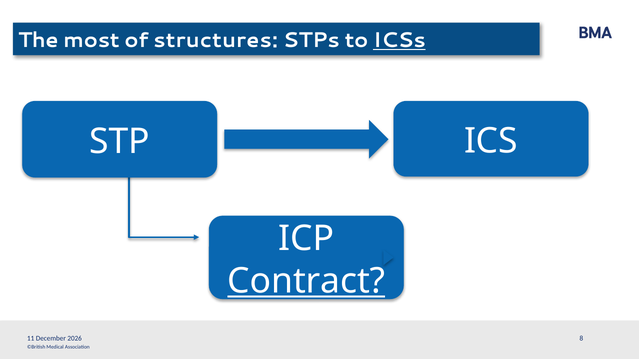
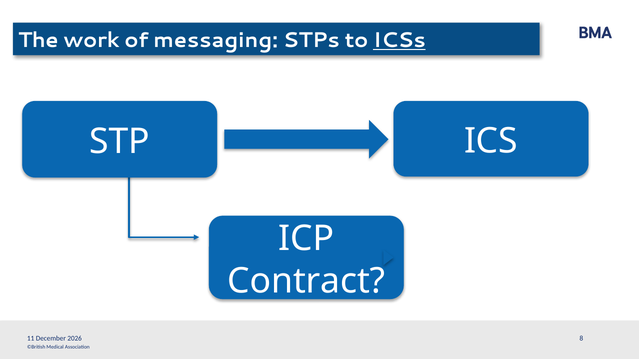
most: most -> work (91, 40)
structures: structures -> messaging (216, 40)
Contract underline: present -> none (306, 282)
